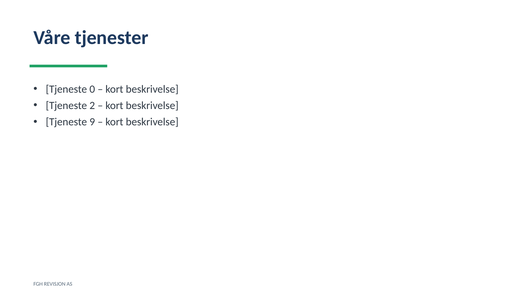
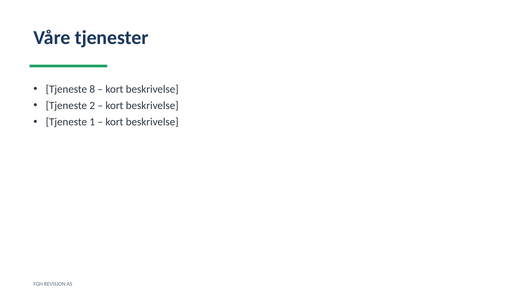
0: 0 -> 8 (92, 89)
9: 9 -> 1 (92, 122)
